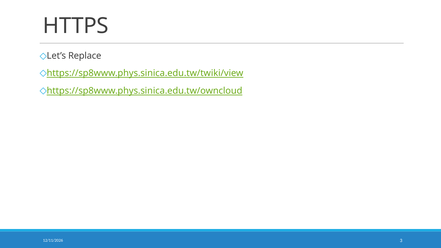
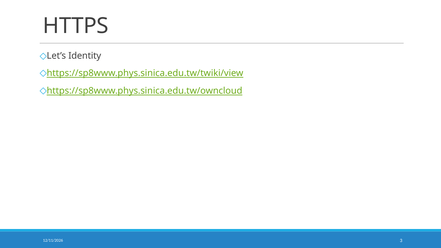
Replace: Replace -> Identity (85, 56)
